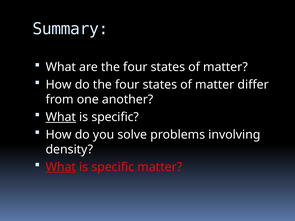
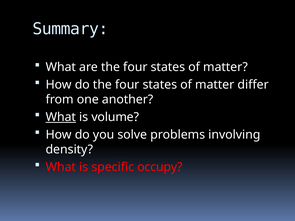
specific: specific -> volume (115, 117)
What underline: present -> none (61, 167)
specific matter: matter -> occupy (160, 167)
